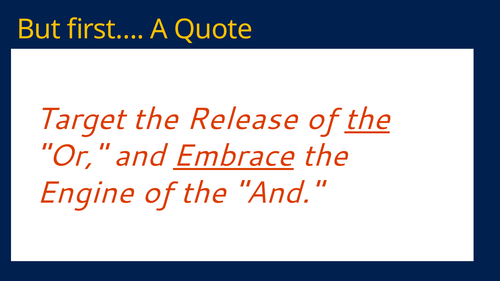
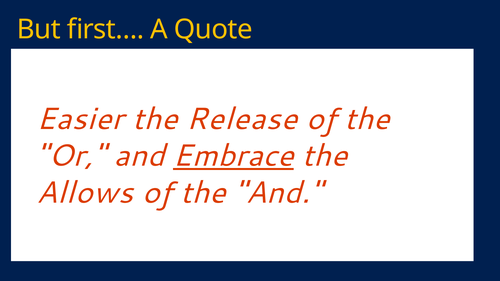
Target: Target -> Easier (80, 119)
the underline: present -> none (367, 119)
Engine: Engine -> Allows (85, 193)
